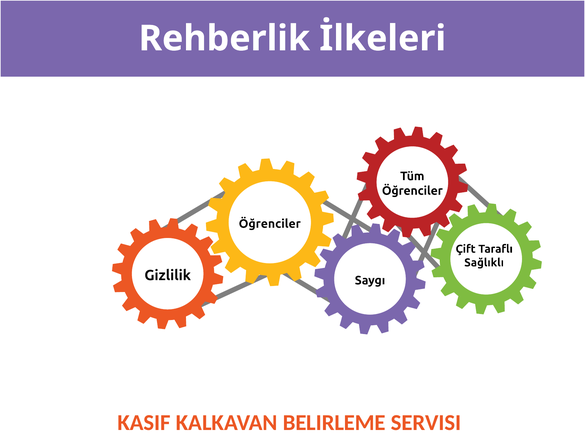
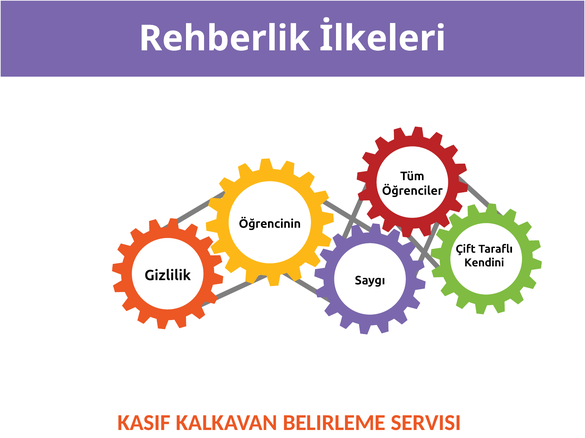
Öğrenciler: Öğrenciler -> Öğrencinin (270, 224)
Sağlıklı: Sağlıklı -> Kendini (484, 263)
